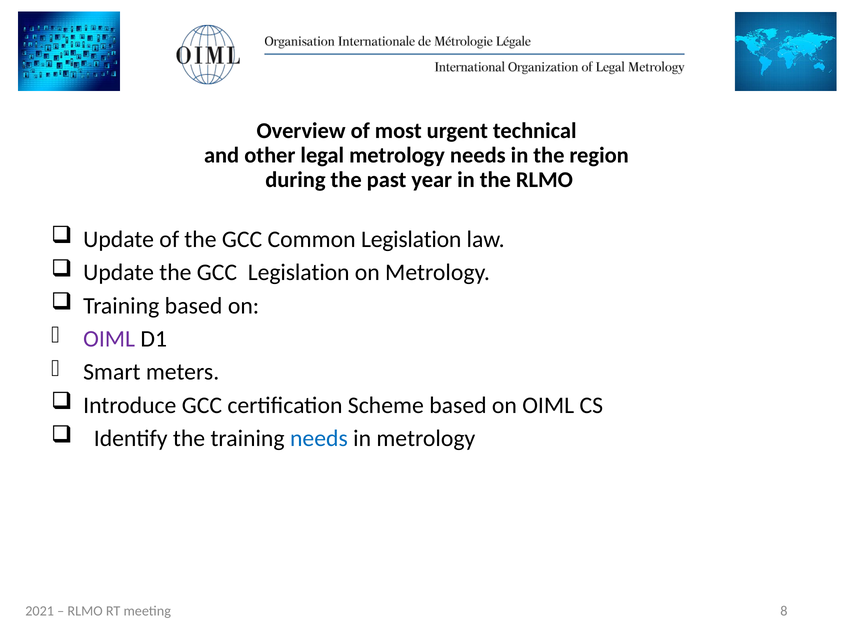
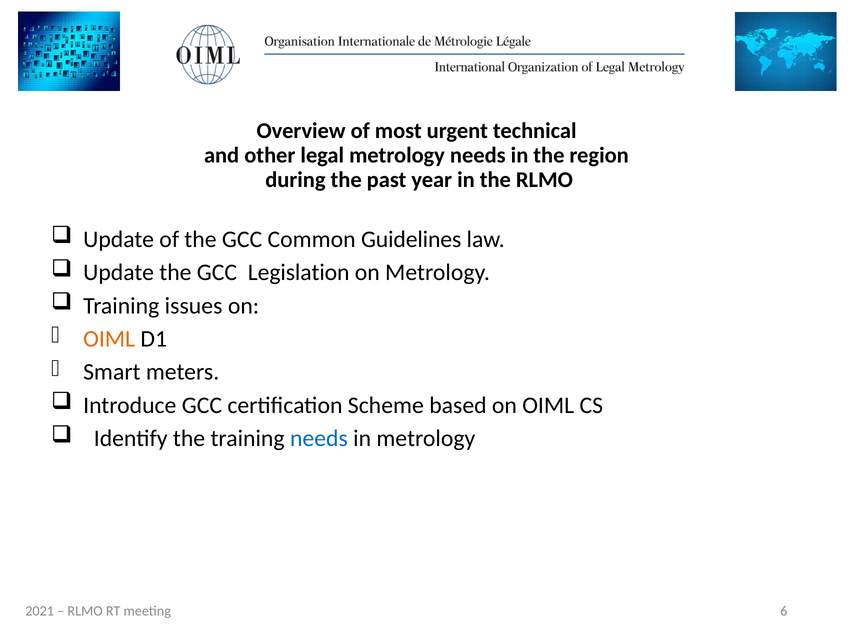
Common Legislation: Legislation -> Guidelines (411, 239)
Training based: based -> issues (194, 306)
OIML colour: purple -> orange (109, 339)
8: 8 -> 6 (784, 611)
